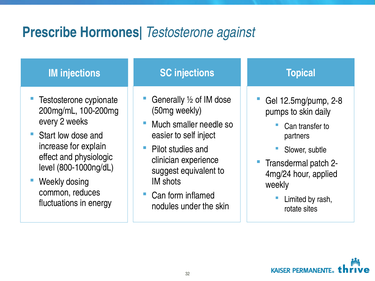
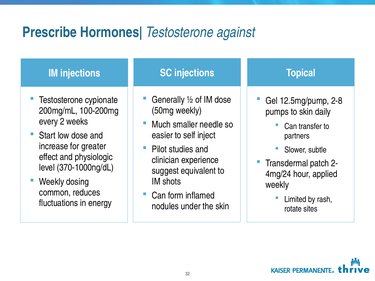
explain: explain -> greater (94, 146)
800-1000ng/dL: 800-1000ng/dL -> 370-1000ng/dL (85, 168)
